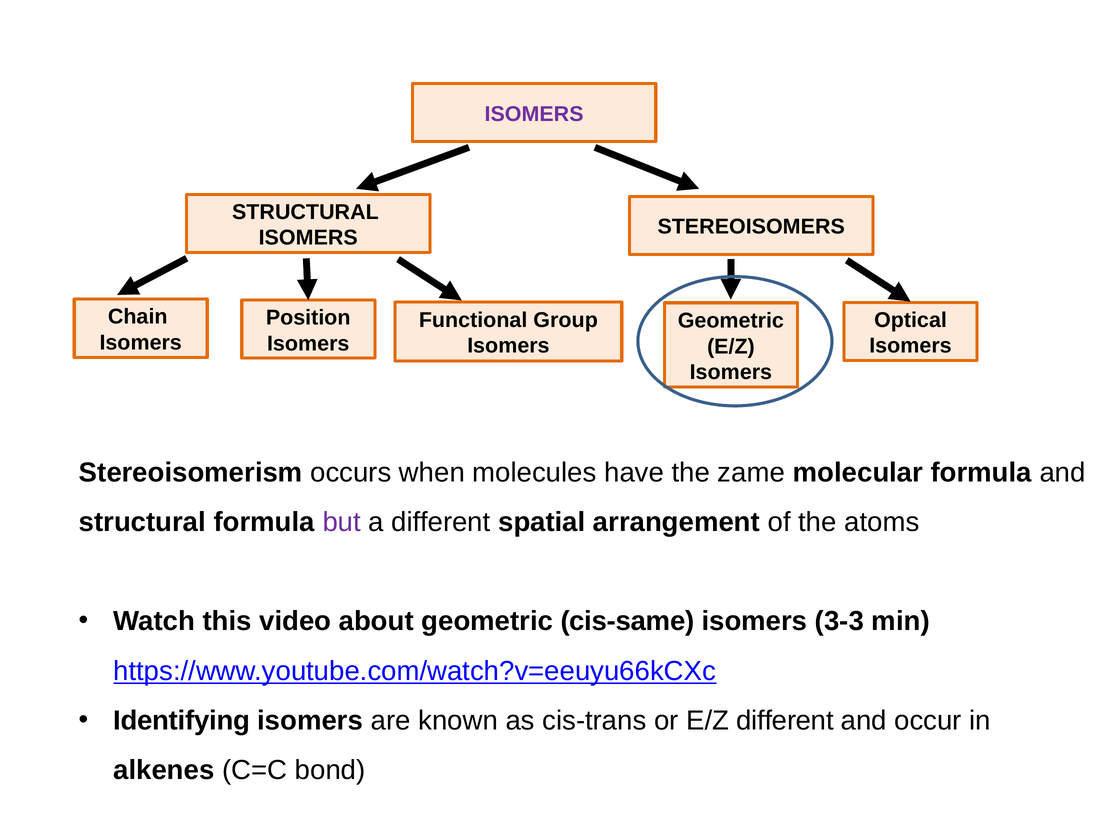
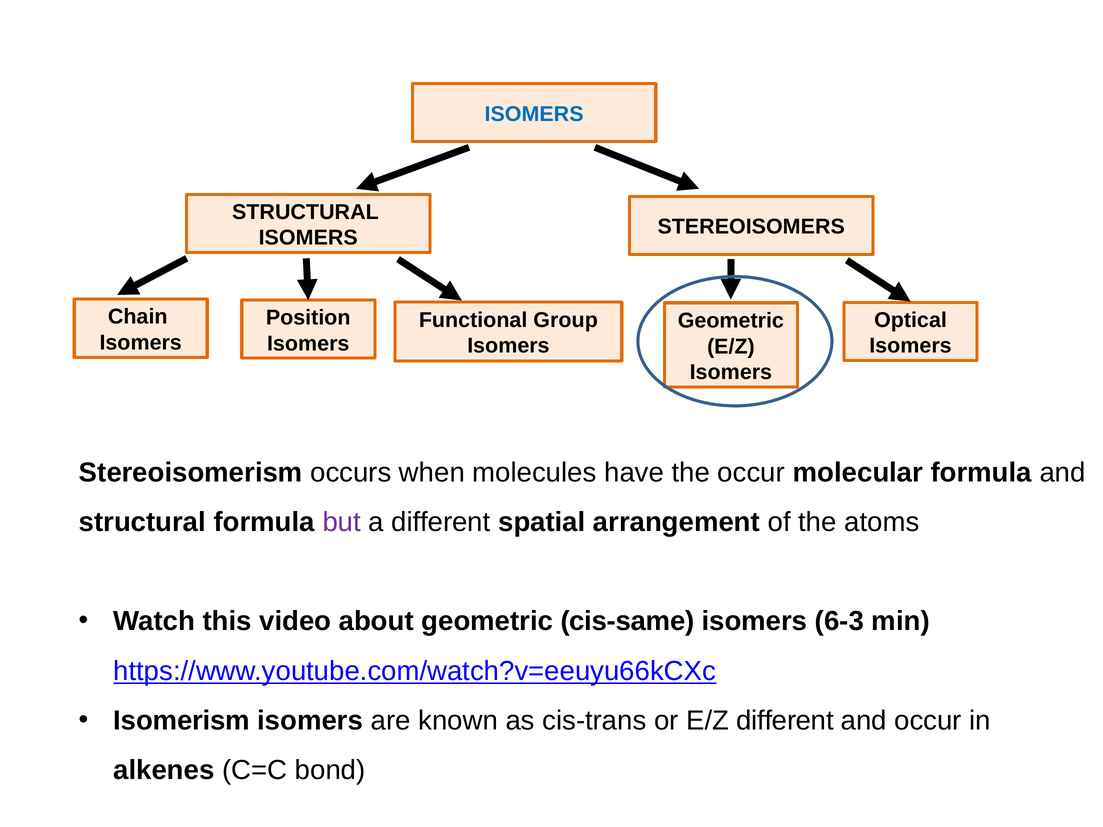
ISOMERS colour: purple -> blue (534, 114)
the zame: zame -> occur (751, 473)
3-3: 3-3 -> 6-3 (839, 622)
Identifying: Identifying -> Isomerism (182, 721)
